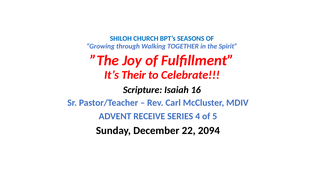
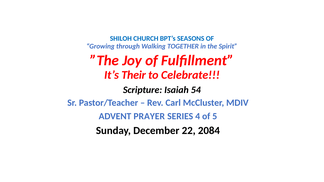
16: 16 -> 54 (196, 90)
RECEIVE: RECEIVE -> PRAYER (149, 116)
2094: 2094 -> 2084 (209, 131)
